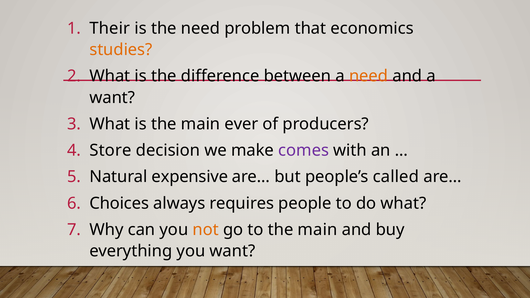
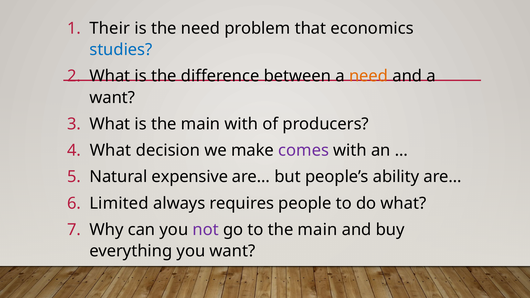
studies colour: orange -> blue (121, 50)
main ever: ever -> with (241, 124)
Store: Store -> What (110, 150)
called: called -> ability (396, 177)
Choices: Choices -> Limited (119, 203)
not colour: orange -> purple (206, 230)
